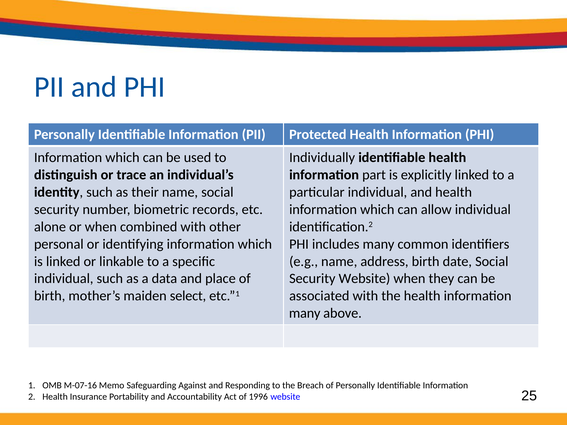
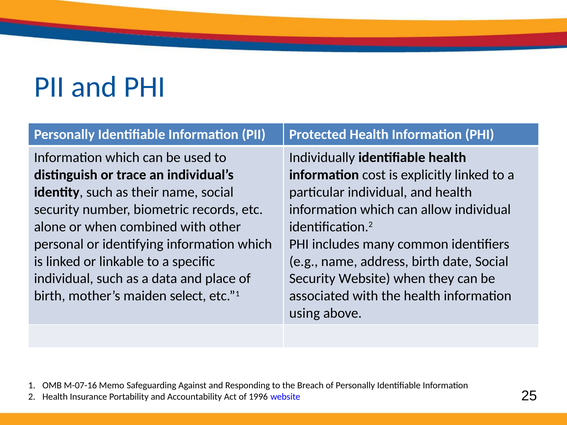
part: part -> cost (374, 175)
many: many -> using (305, 313)
